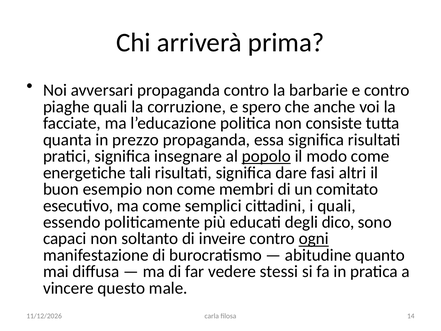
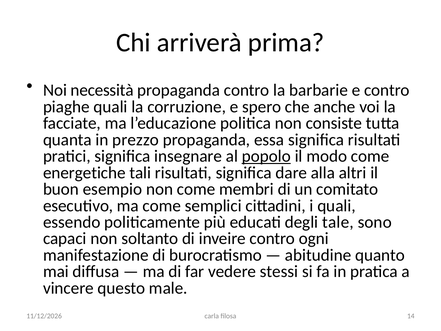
avversari: avversari -> necessità (102, 90)
fasi: fasi -> alla (323, 173)
dico: dico -> tale (338, 222)
ogni underline: present -> none (314, 238)
